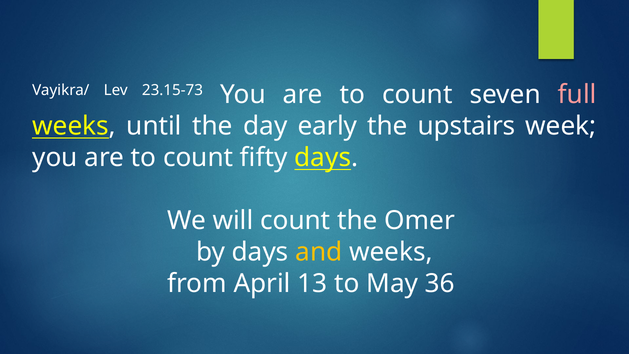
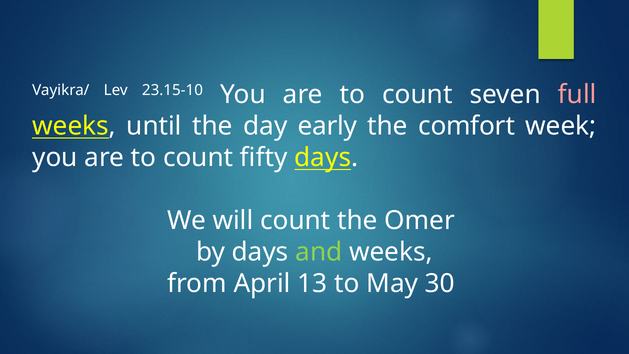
23.15-73: 23.15-73 -> 23.15-10 (172, 90)
upstairs: upstairs -> comfort (467, 126)
and colour: yellow -> light green (319, 252)
36: 36 -> 30 (440, 283)
